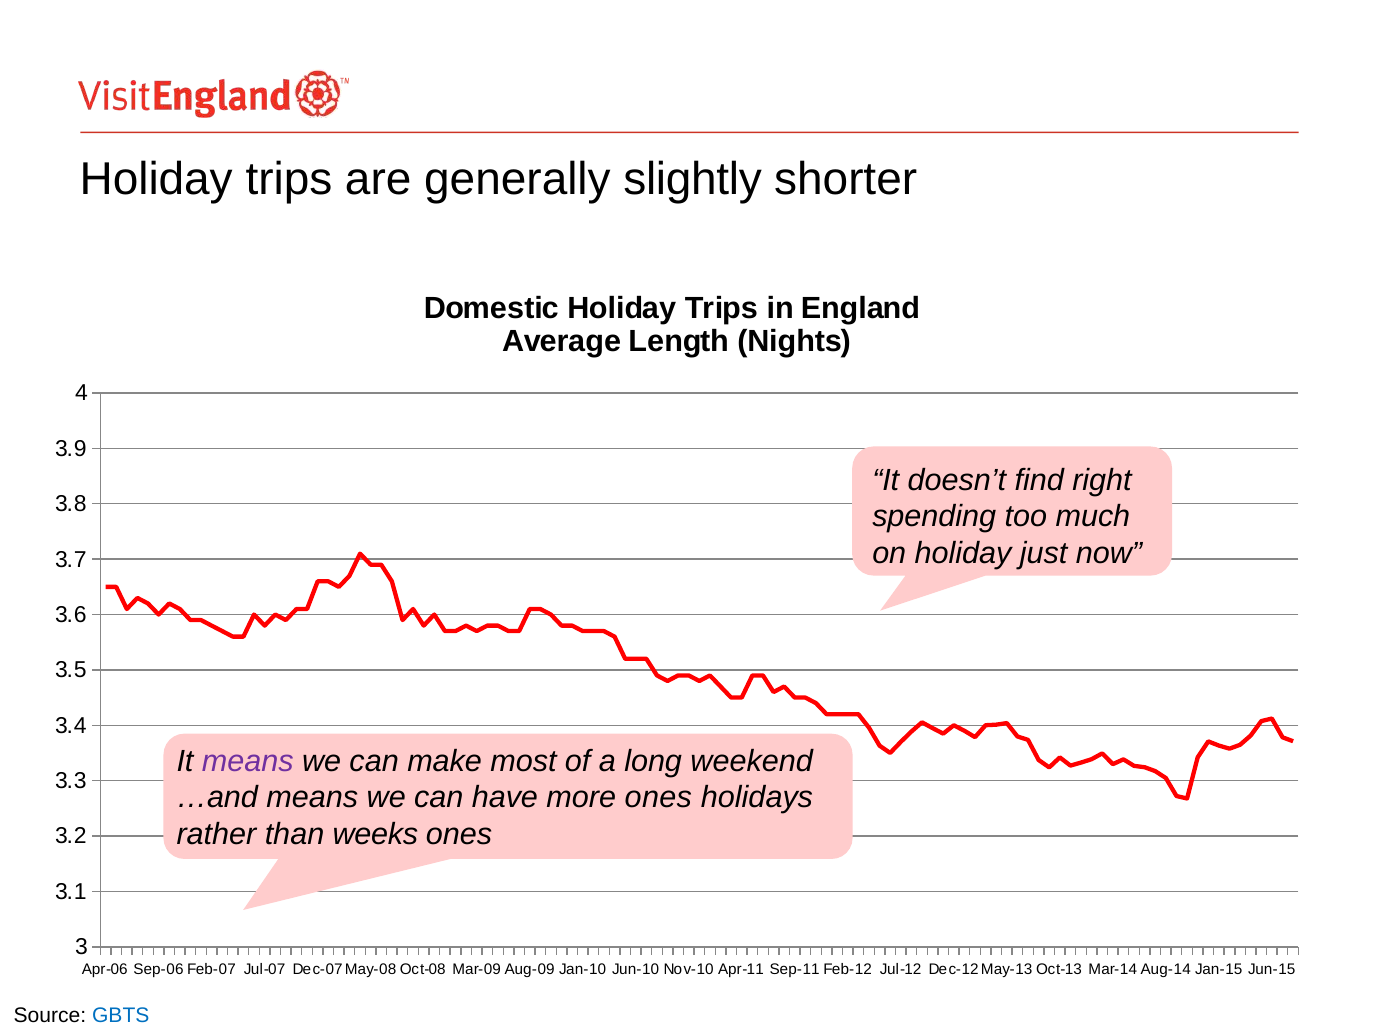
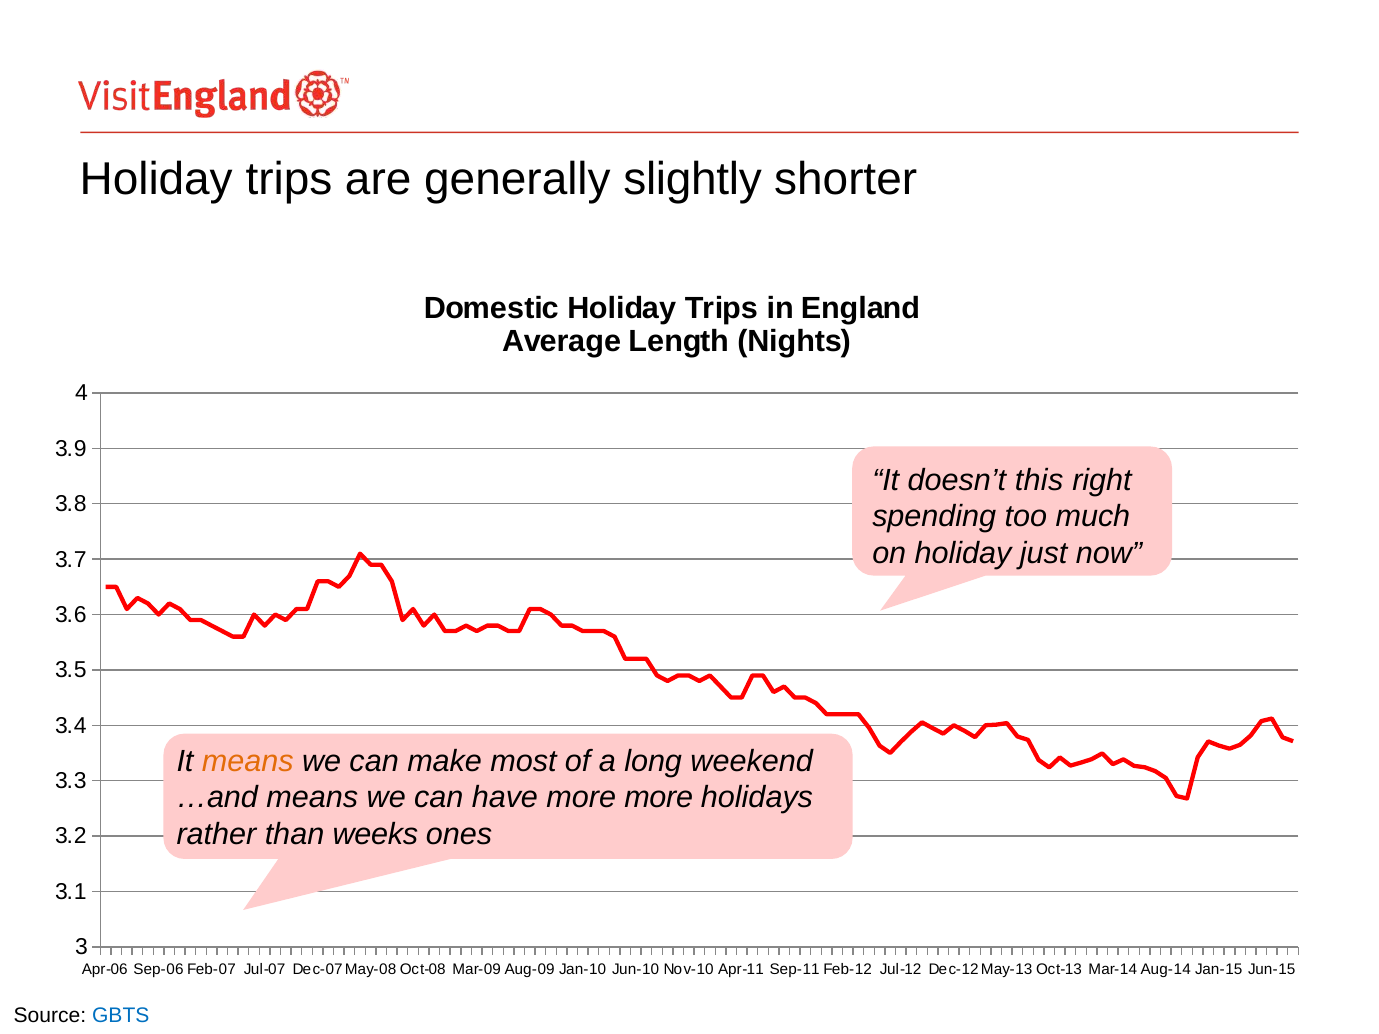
find: find -> this (1039, 480)
means colour: purple -> orange (248, 761)
more ones: ones -> more (659, 798)
